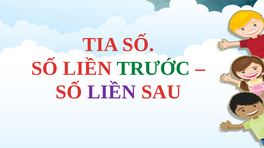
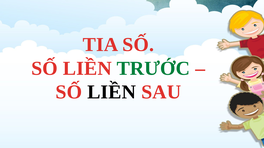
LIỀN colour: purple -> black (112, 92)
